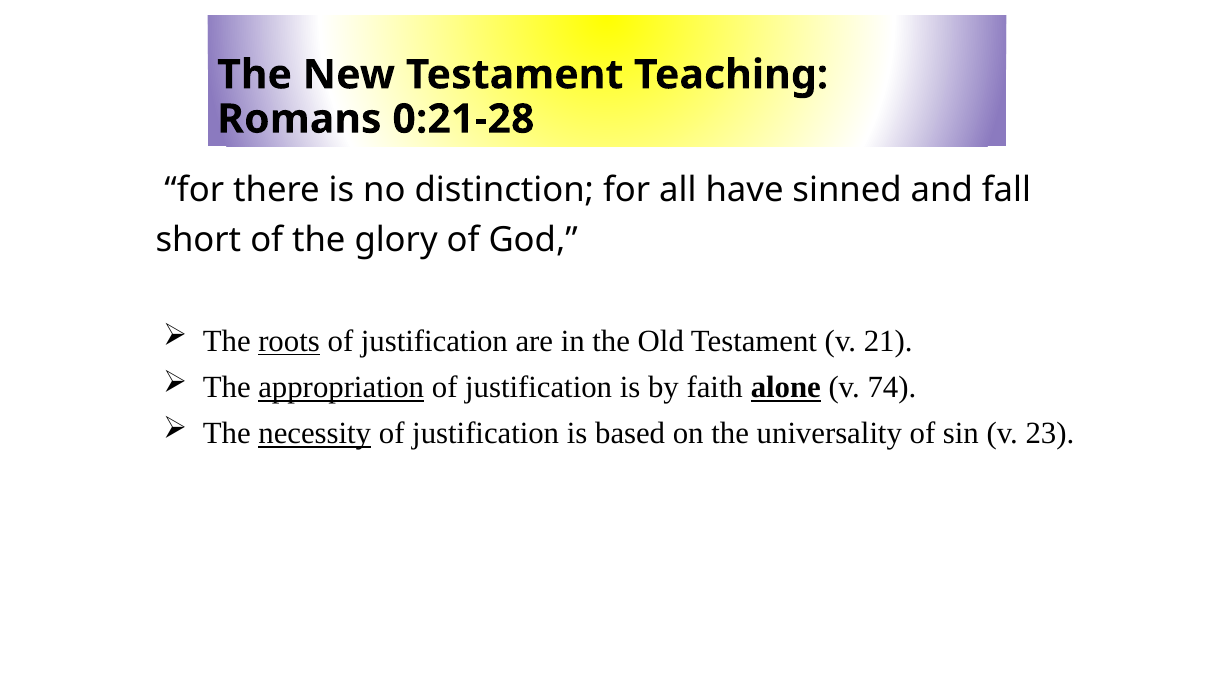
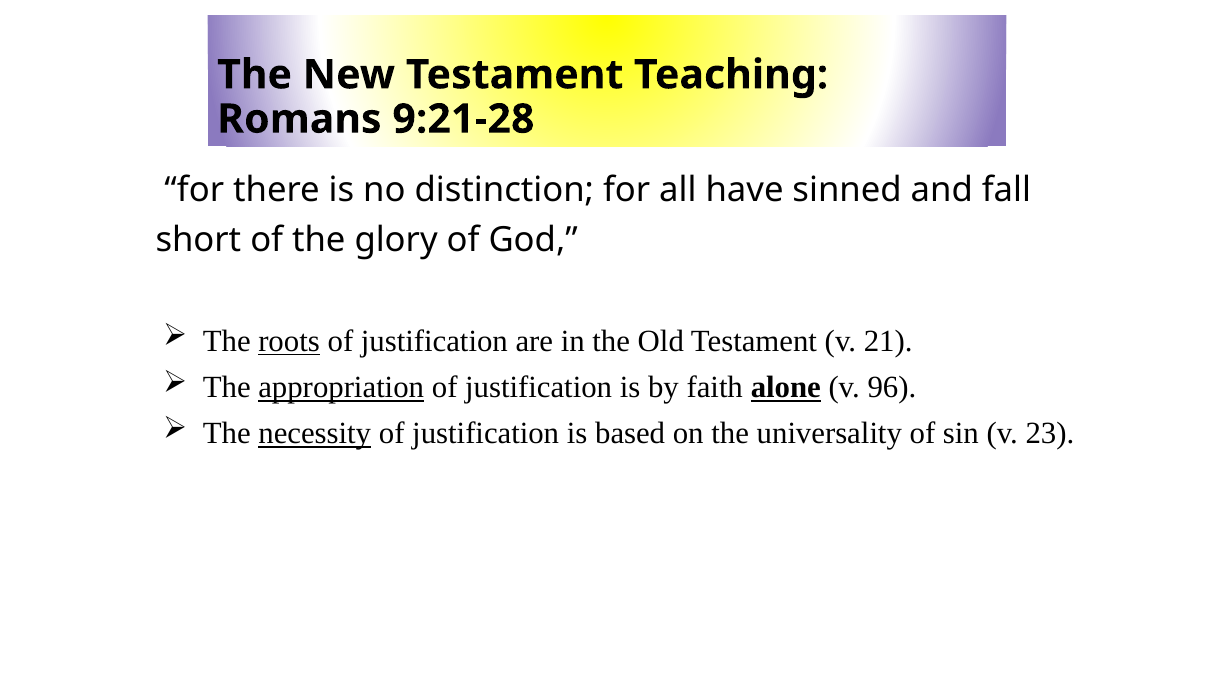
0:21-28: 0:21-28 -> 9:21-28 (463, 119)
74: 74 -> 96 (892, 387)
